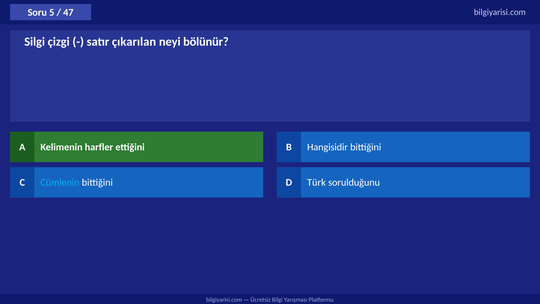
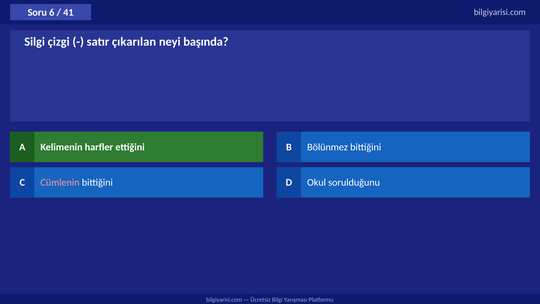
5: 5 -> 6 (52, 12)
47: 47 -> 41 (68, 12)
bölünür: bölünür -> başında (206, 42)
Hangisidir: Hangisidir -> Bölünmez (328, 147)
Cümlenin colour: light blue -> pink (60, 182)
Türk: Türk -> Okul (317, 182)
